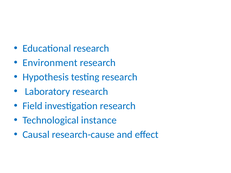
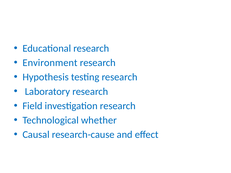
instance: instance -> whether (99, 120)
